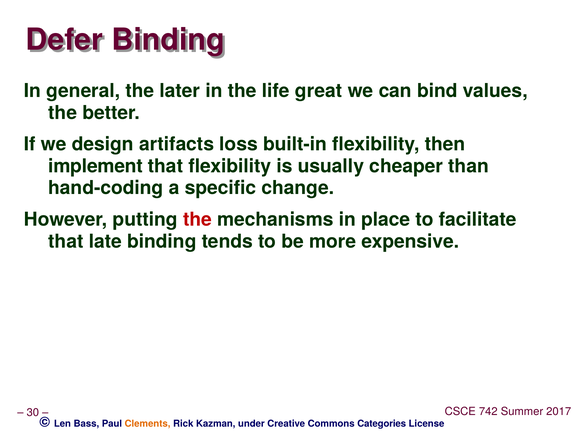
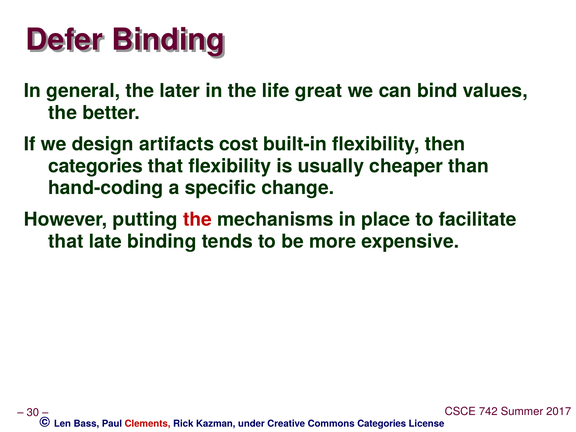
loss: loss -> cost (239, 144)
implement: implement -> categories (96, 166)
Clements colour: orange -> red (148, 424)
